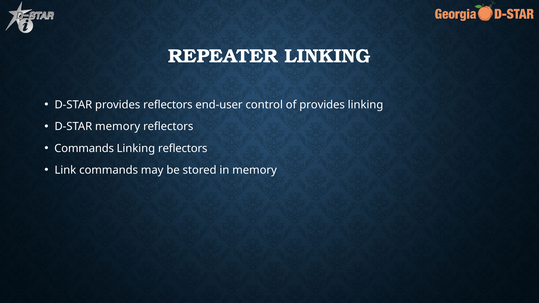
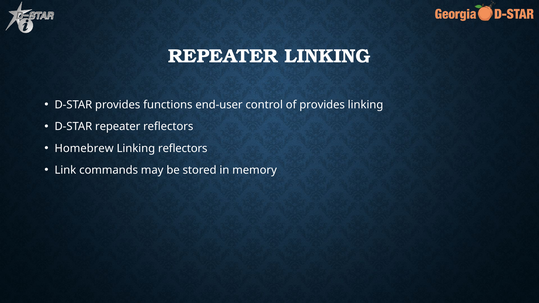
provides reflectors: reflectors -> functions (168, 105)
D-STAR memory: memory -> repeater (118, 127)
Commands: Commands -> Homebrew (84, 148)
